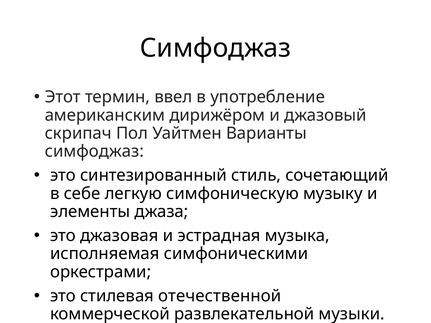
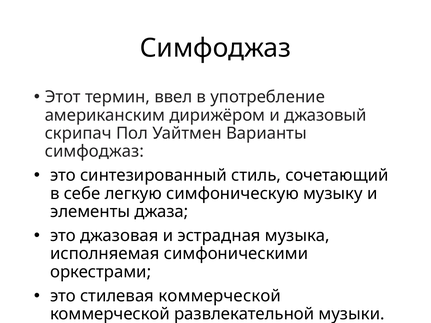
стилевая отечественной: отечественной -> коммерческой (220, 296)
